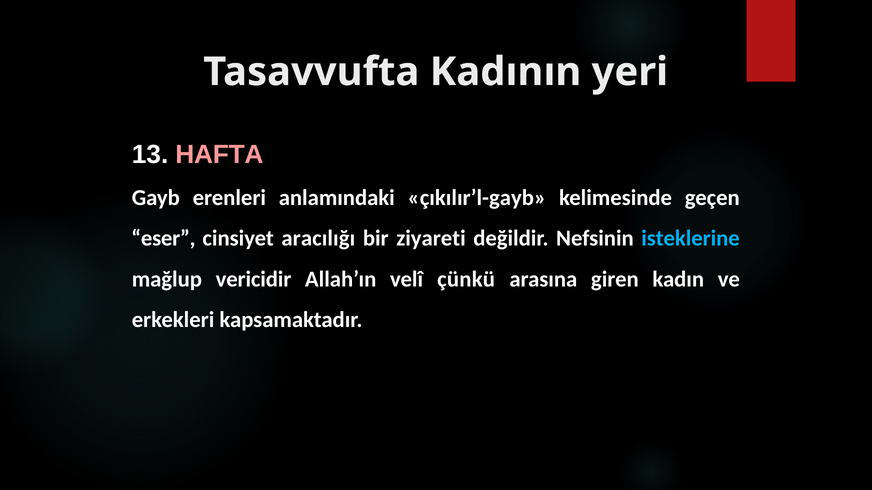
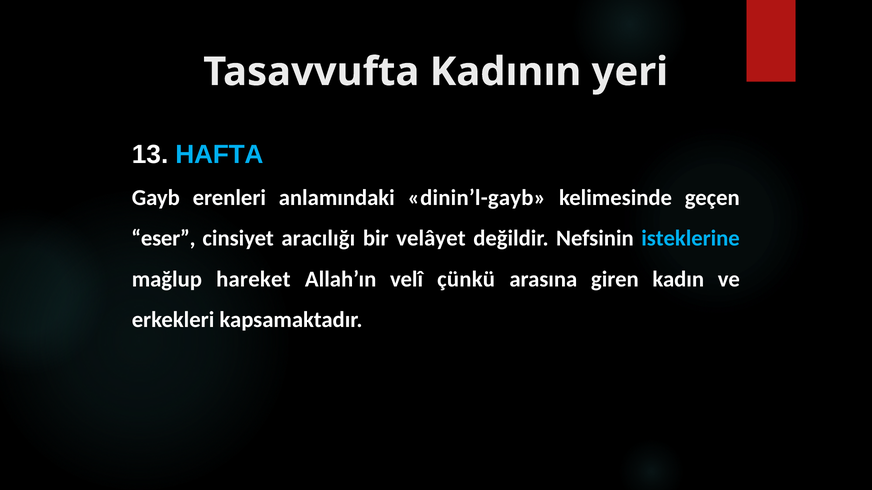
HAFTA colour: pink -> light blue (219, 155)
çıkılır’l-gayb: çıkılır’l-gayb -> dinin’l-gayb (477, 198)
ziyareti: ziyareti -> velâyet (431, 239)
vericidir: vericidir -> hareket (253, 279)
